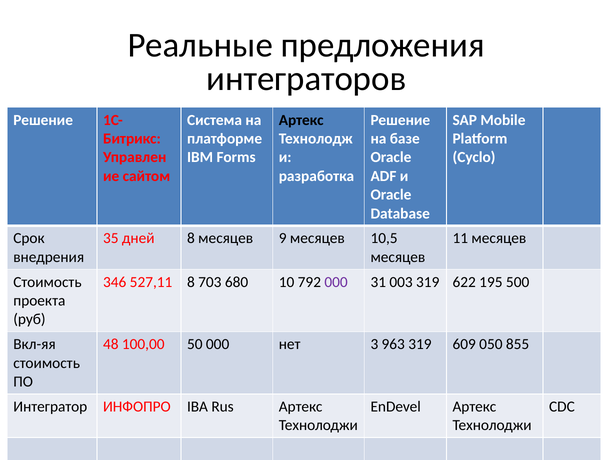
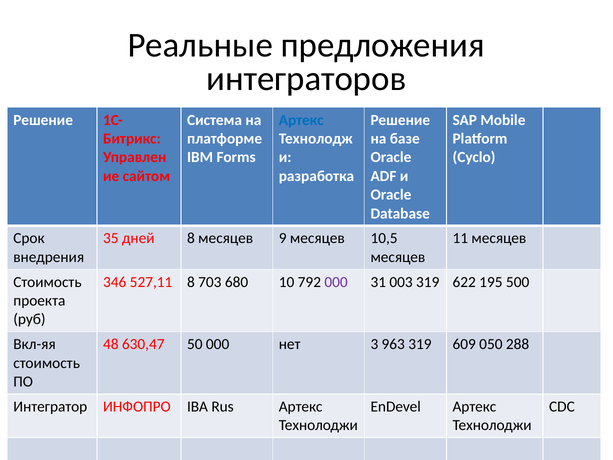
Артекс colour: black -> blue (301, 120)
100,00: 100,00 -> 630,47 (143, 344)
855: 855 -> 288 (518, 344)
